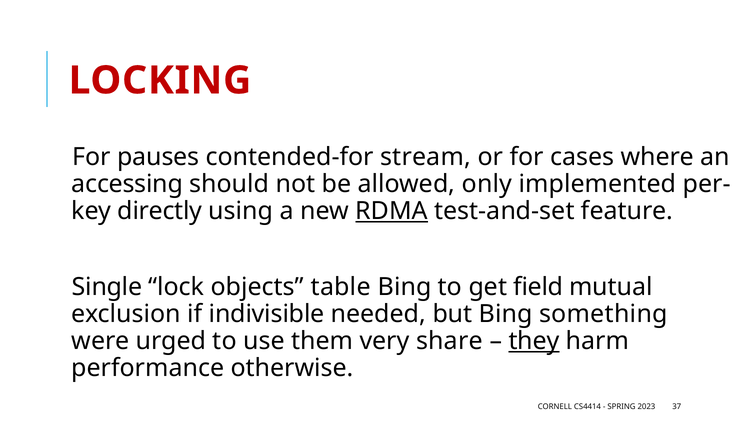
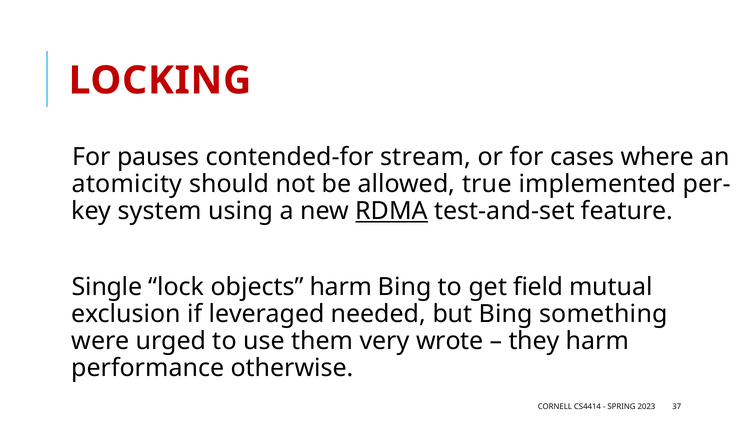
accessing: accessing -> atomicity (127, 184)
only: only -> true (487, 184)
directly: directly -> system (160, 211)
objects table: table -> harm (341, 287)
indivisible: indivisible -> leveraged (267, 314)
share: share -> wrote (450, 341)
they underline: present -> none (534, 341)
